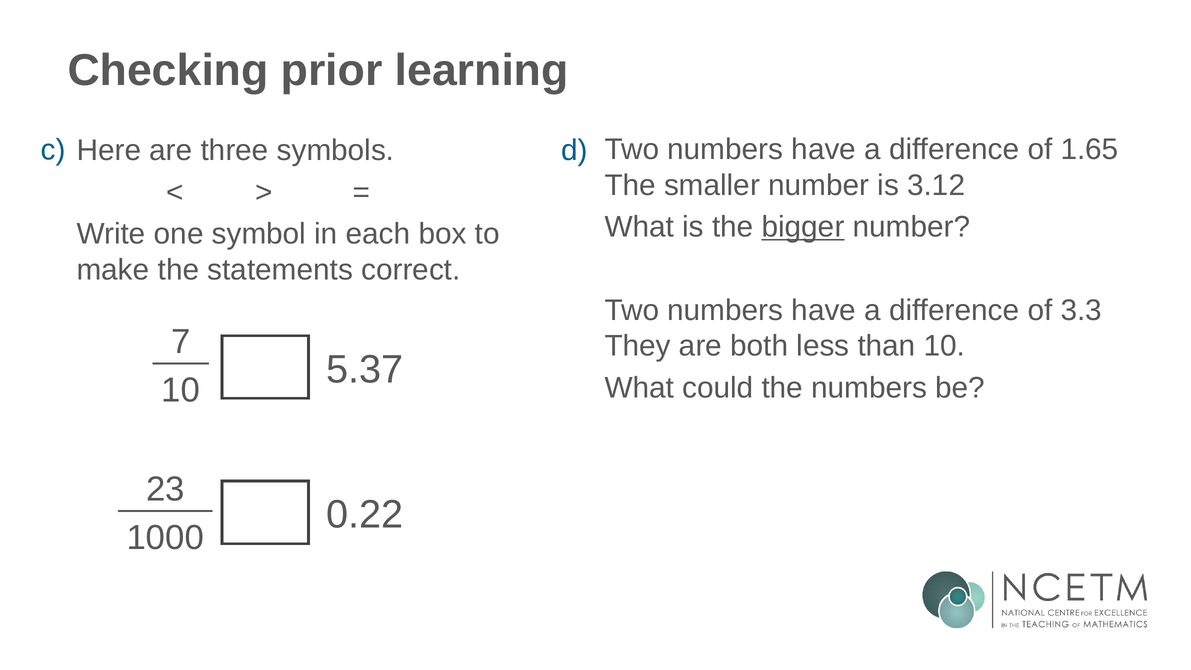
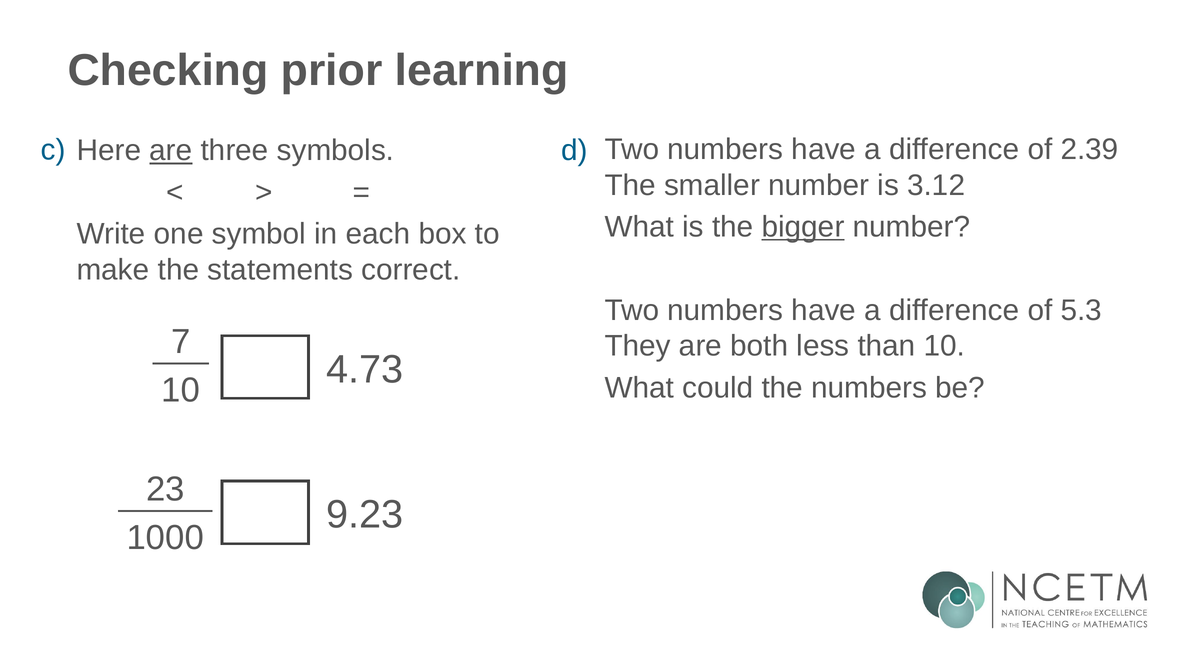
1.65: 1.65 -> 2.39 (1090, 150)
are underline: none -> present (171, 151)
3.3: 3.3 -> 5.3 (1081, 310)
5.37: 5.37 -> 4.73 (365, 370)
0.22: 0.22 -> 9.23 (365, 515)
